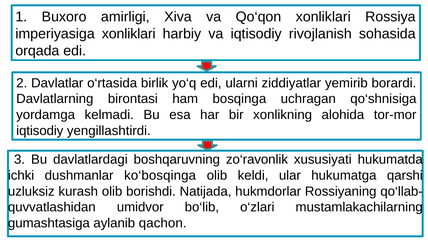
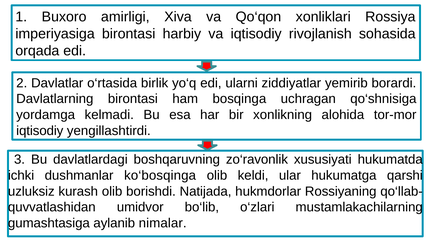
imperiyasiga xonliklari: xonliklari -> birontasi (129, 34)
qachon: qachon -> nimalar (163, 223)
